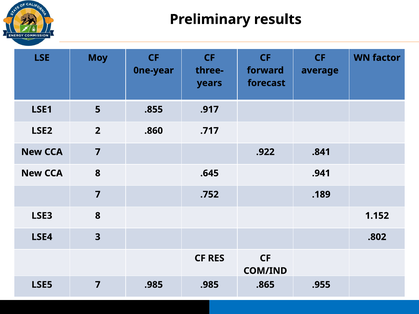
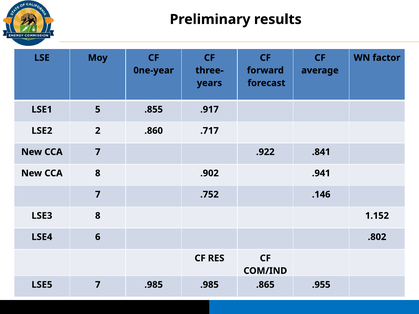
.645: .645 -> .902 (209, 173)
.189: .189 -> .146 (321, 195)
3: 3 -> 6 (98, 237)
